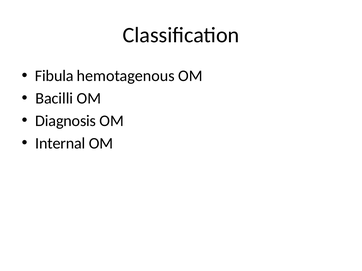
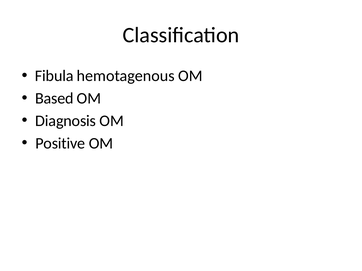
Bacilli: Bacilli -> Based (54, 98)
Internal: Internal -> Positive (60, 144)
